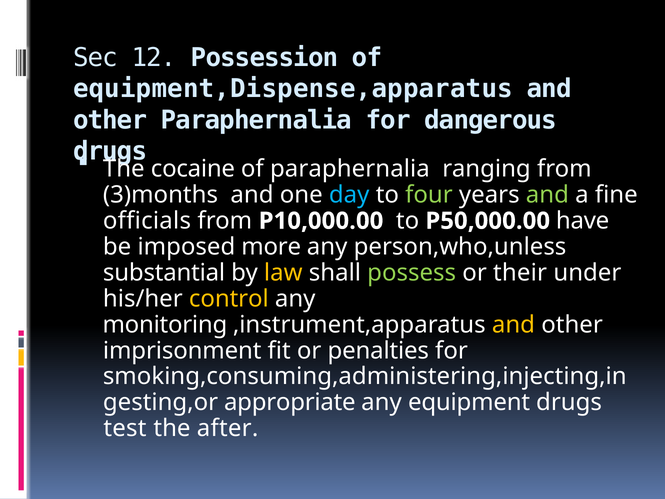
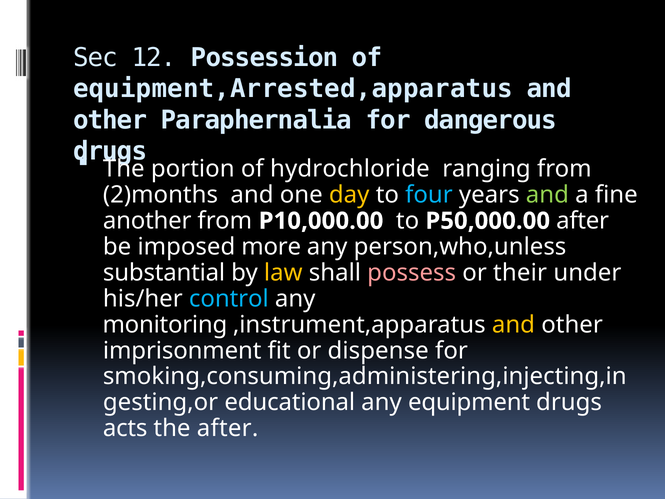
equipment,Dispense,apparatus: equipment,Dispense,apparatus -> equipment,Arrested,apparatus (293, 89)
cocaine: cocaine -> portion (193, 169)
of paraphernalia: paraphernalia -> hydrochloride (350, 169)
3)months: 3)months -> 2)months (160, 195)
day colour: light blue -> yellow (349, 195)
four colour: light green -> light blue (429, 195)
officials: officials -> another (147, 221)
P50,000.00 have: have -> after (583, 221)
possess colour: light green -> pink (412, 273)
control colour: yellow -> light blue (229, 299)
penalties: penalties -> dispense (378, 350)
appropriate: appropriate -> educational (290, 402)
test: test -> acts (125, 428)
